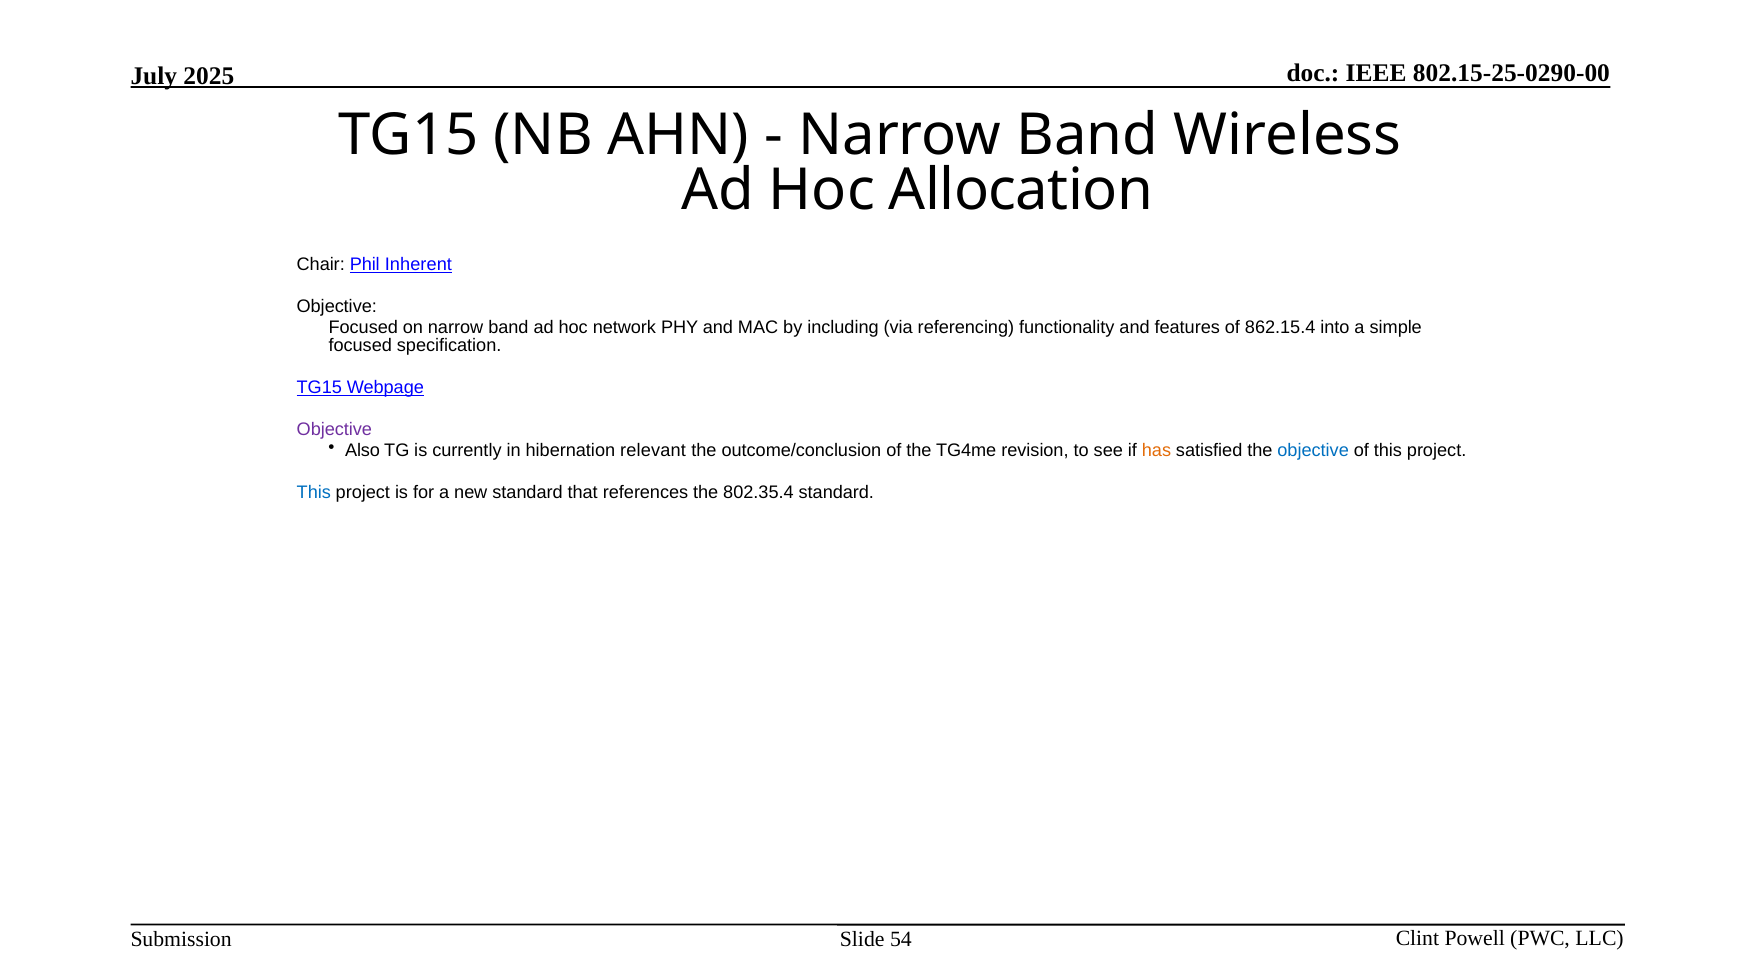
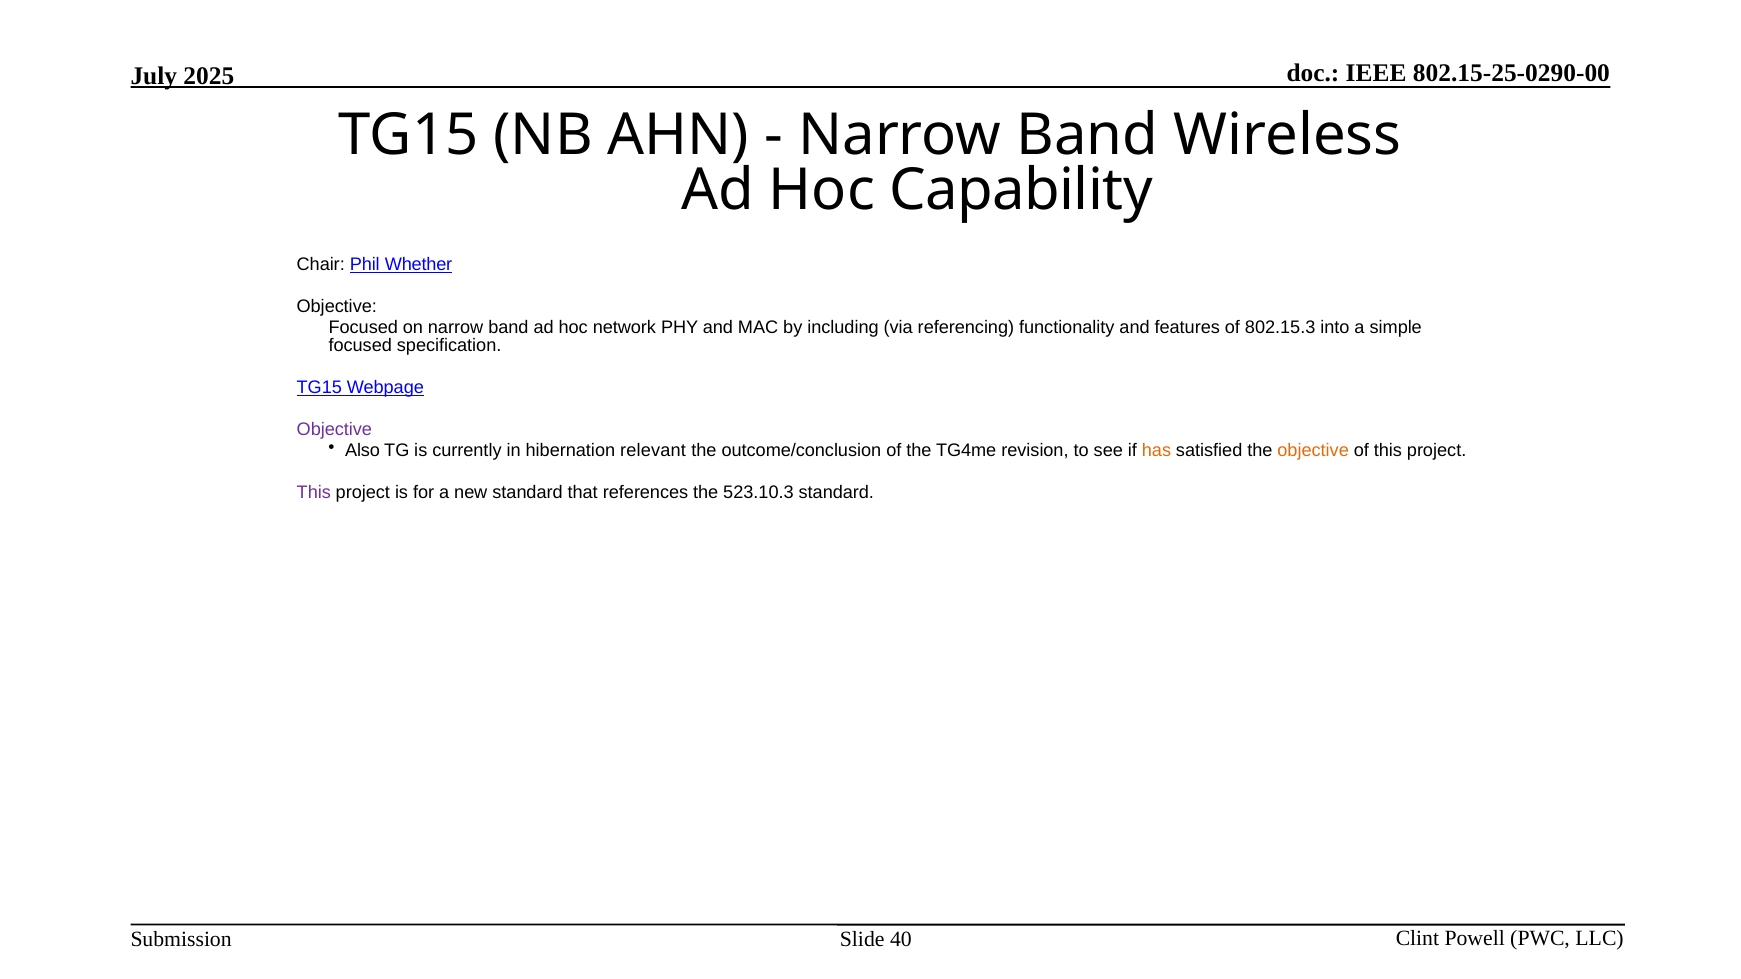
Allocation: Allocation -> Capability (1021, 191)
Inherent: Inherent -> Whether (419, 265)
862.15.4: 862.15.4 -> 802.15.3 (1280, 328)
objective colour: blue -> orange (1313, 451)
This colour: blue -> purple (314, 493)
802.35.4: 802.35.4 -> 523.10.3 (758, 493)
54: 54 -> 40 (901, 939)
